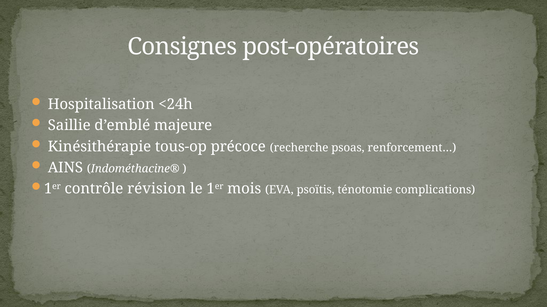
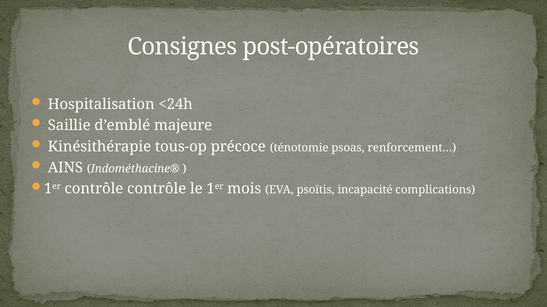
recherche: recherche -> ténotomie (299, 148)
contrôle révision: révision -> contrôle (157, 189)
ténotomie: ténotomie -> incapacité (365, 190)
